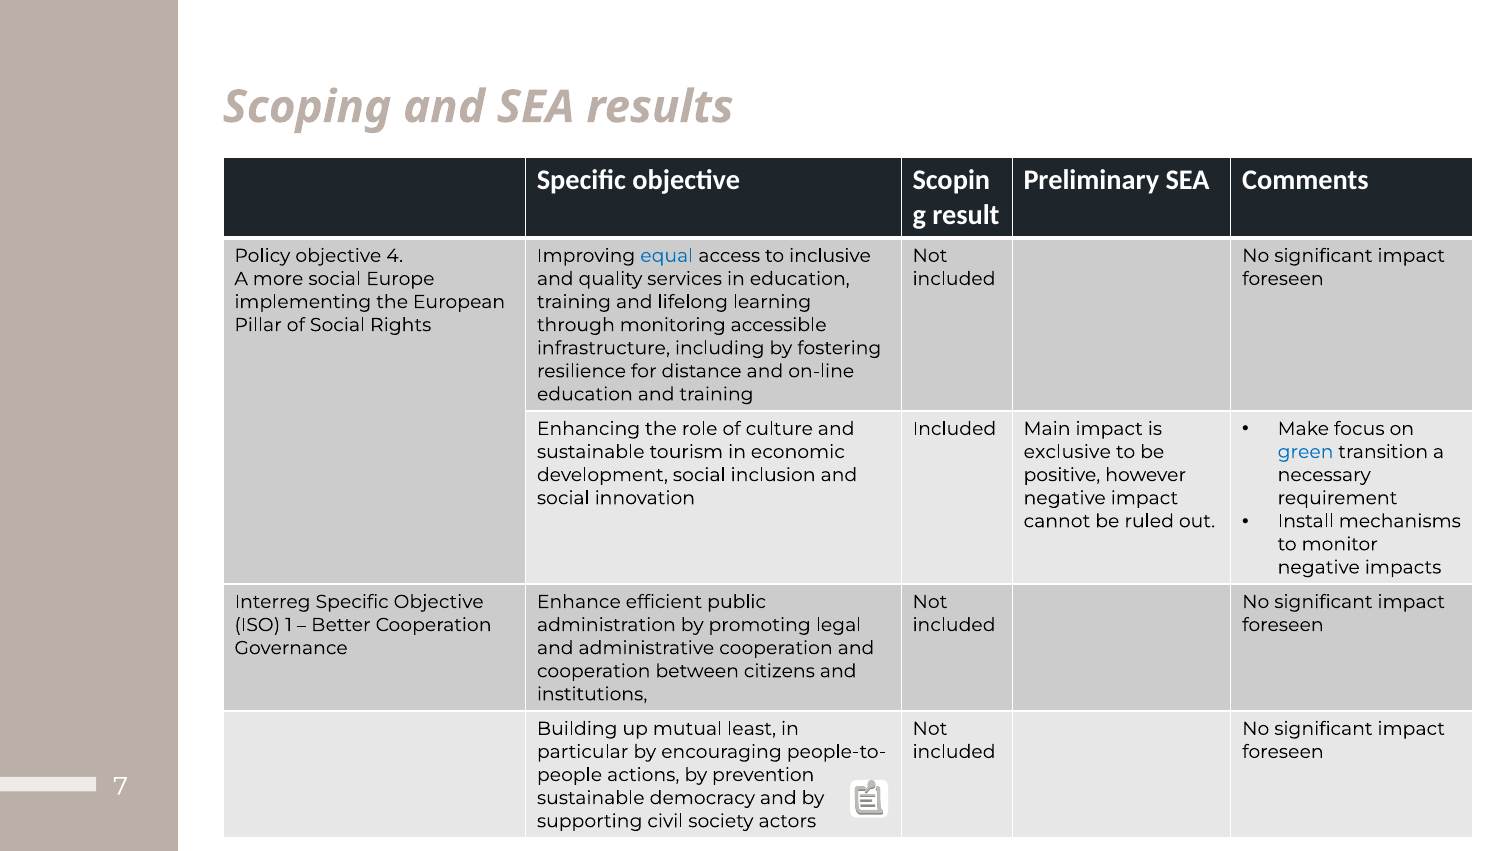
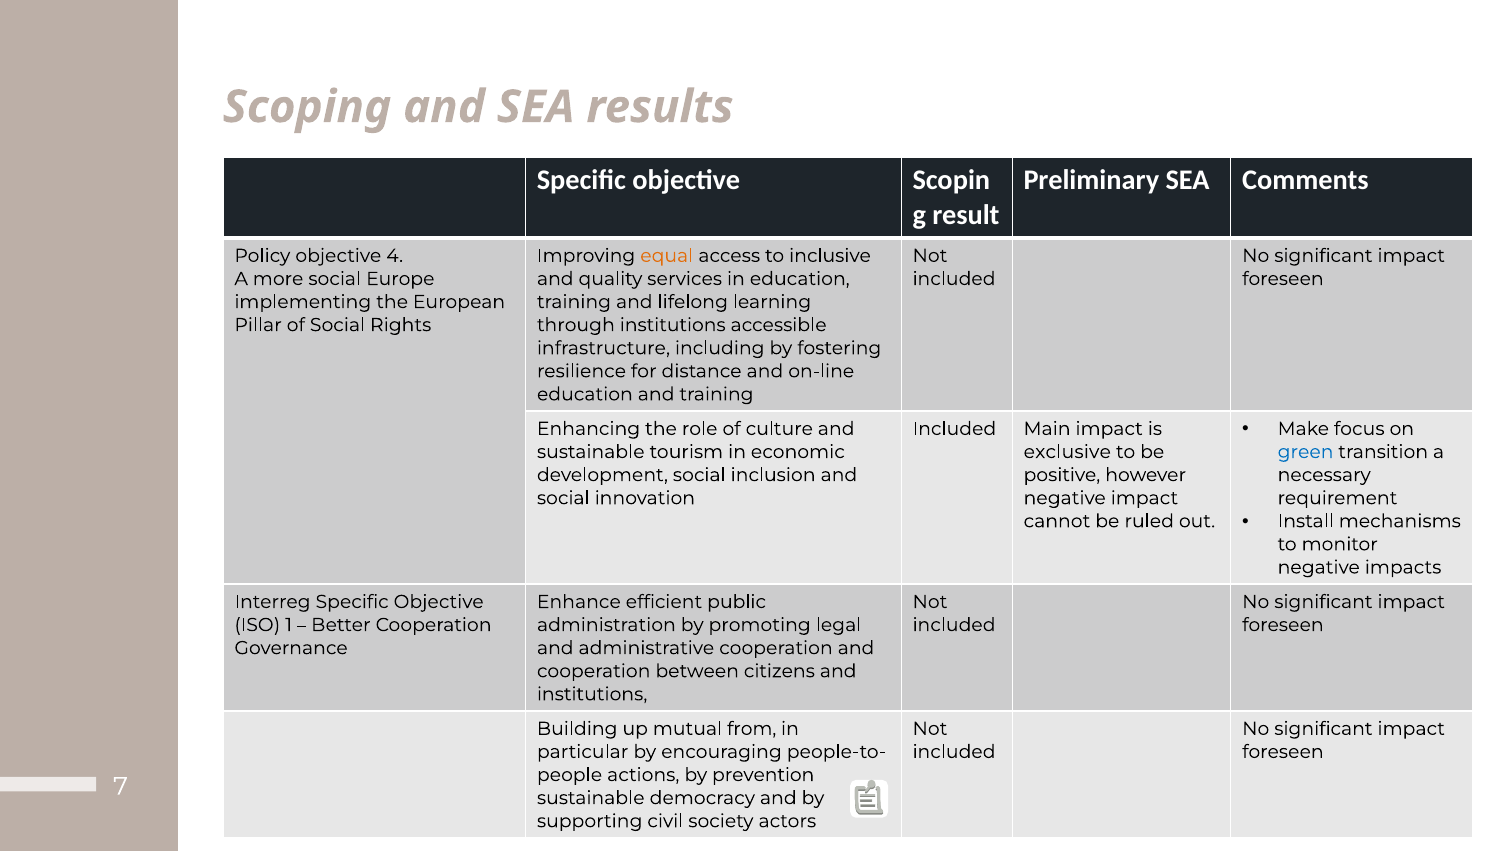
equal colour: blue -> orange (667, 256)
through monitoring: monitoring -> institutions (673, 325)
least: least -> from (752, 728)
